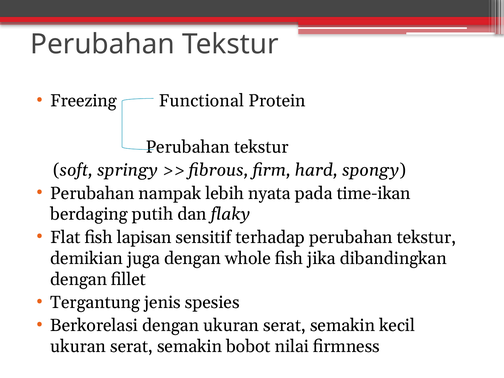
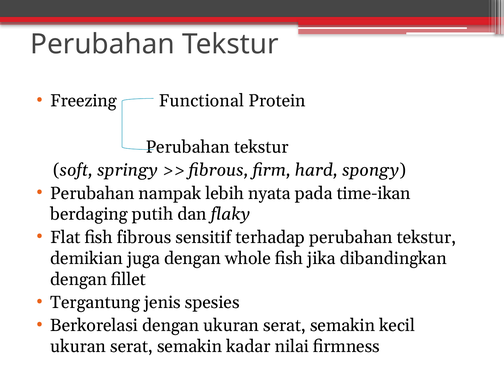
fish lapisan: lapisan -> fibrous (144, 237)
bobot: bobot -> kadar (248, 346)
